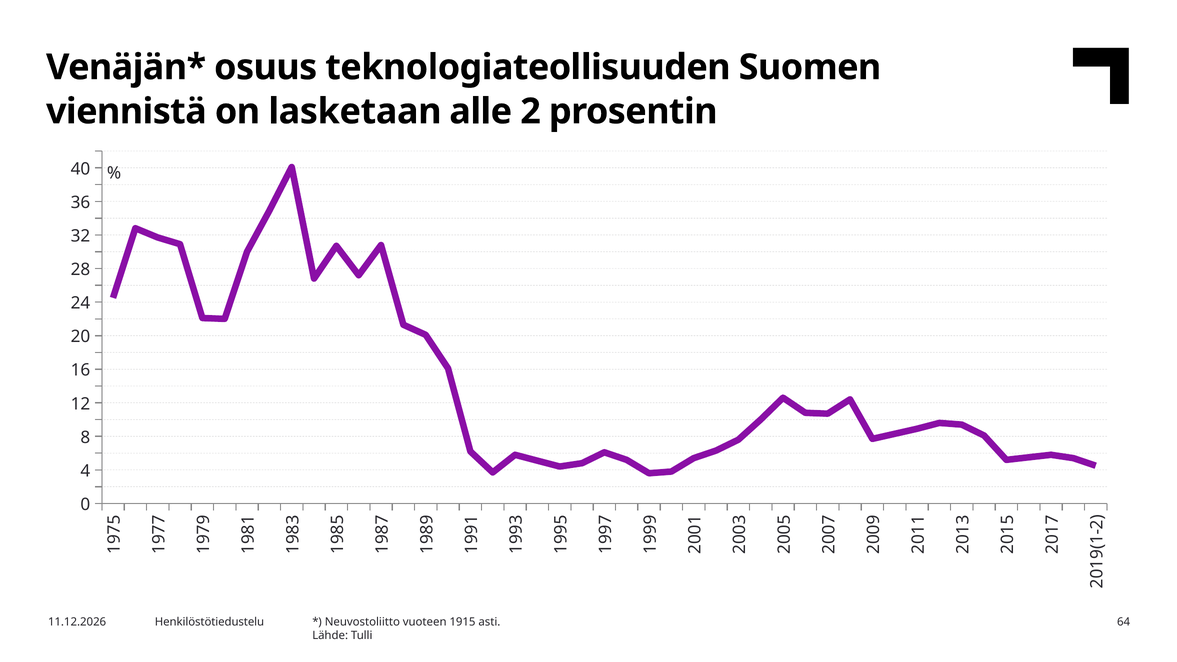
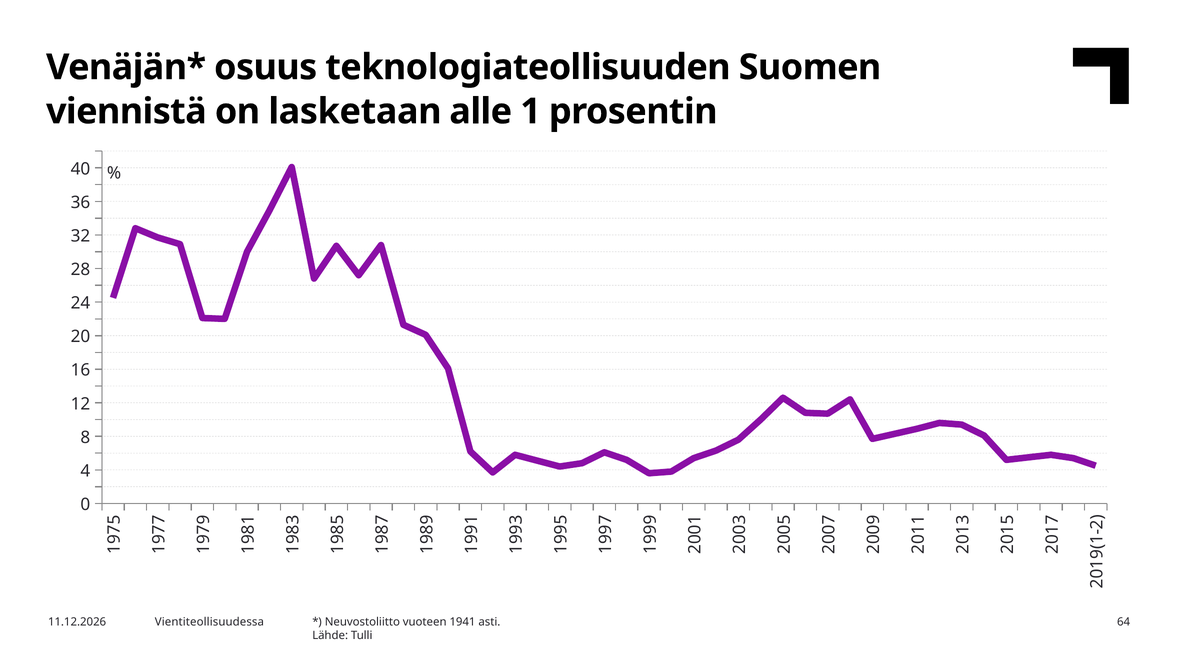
alle 2: 2 -> 1 (531, 111)
Henkilöstötiedustelu: Henkilöstötiedustelu -> Vientiteollisuudessa (209, 622)
1915: 1915 -> 1941 (463, 622)
